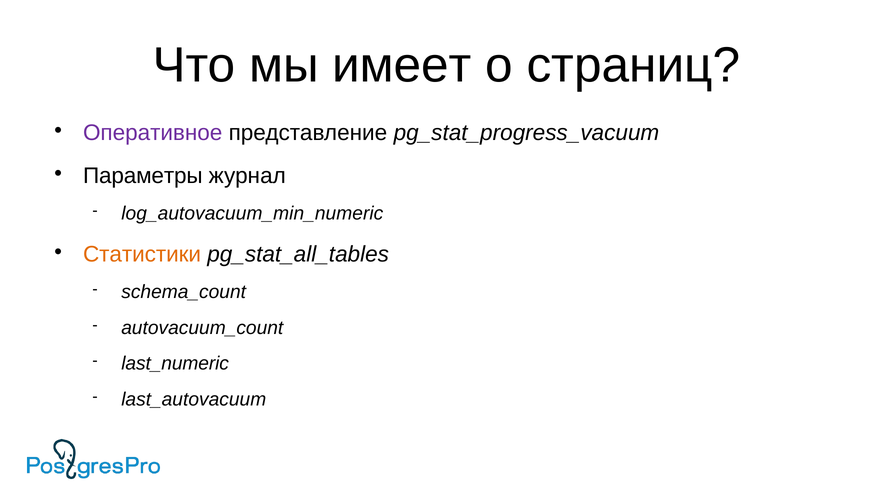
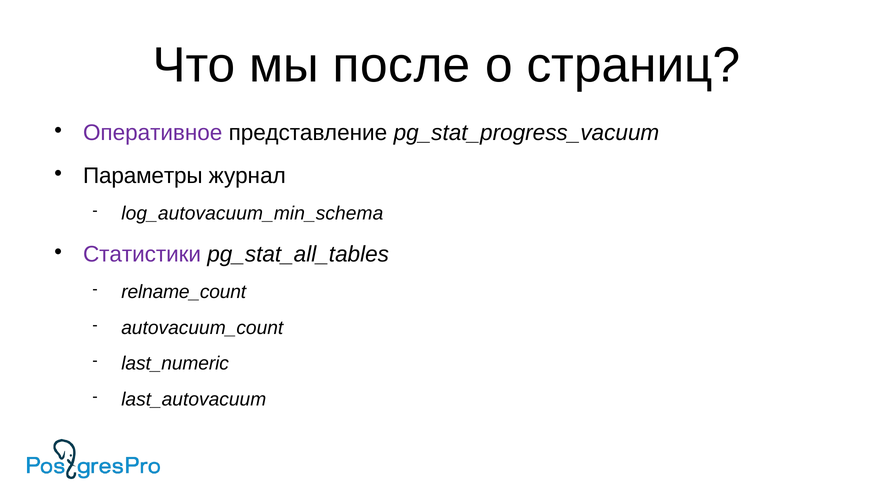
имеет: имеет -> после (402, 65)
log_autovacuum_min_numeric: log_autovacuum_min_numeric -> log_autovacuum_min_schema (252, 213)
Статистики colour: orange -> purple (142, 254)
schema_count: schema_count -> relname_count (184, 292)
